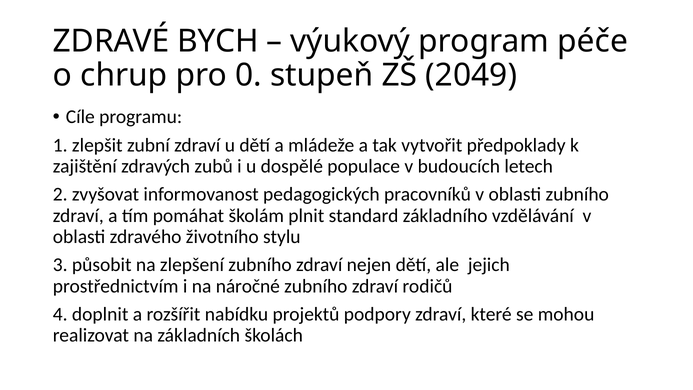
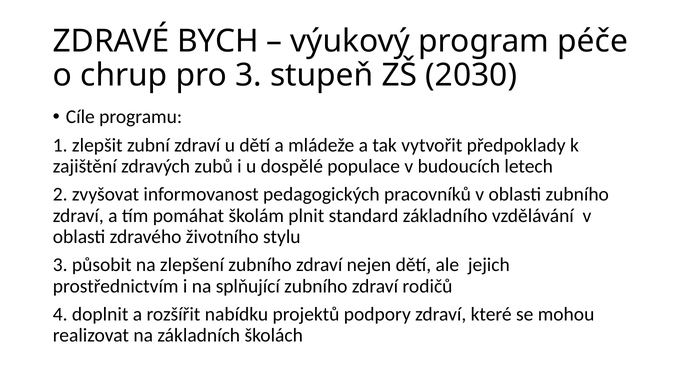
pro 0: 0 -> 3 (248, 75)
2049: 2049 -> 2030 (471, 75)
náročné: náročné -> splňující (248, 286)
